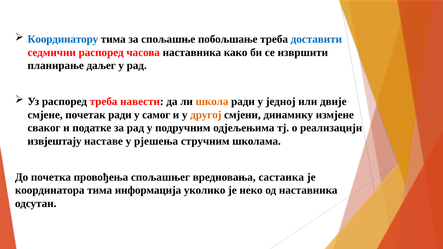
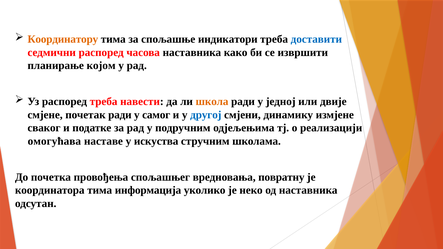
Координатору colour: blue -> orange (63, 39)
побољшање: побољшање -> индикатори (228, 39)
даљег: даљег -> којом (101, 66)
другој colour: orange -> blue (206, 115)
извјештају: извјештају -> омогућава (54, 141)
рјешења: рјешења -> искуства (156, 141)
састанка: састанка -> повратну (281, 177)
